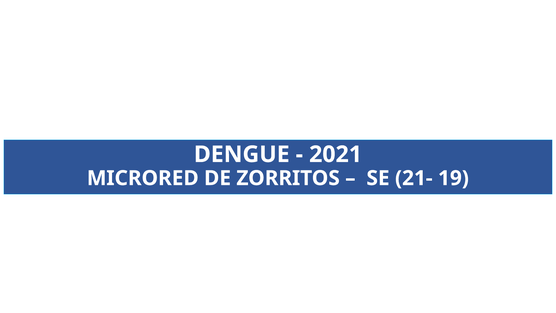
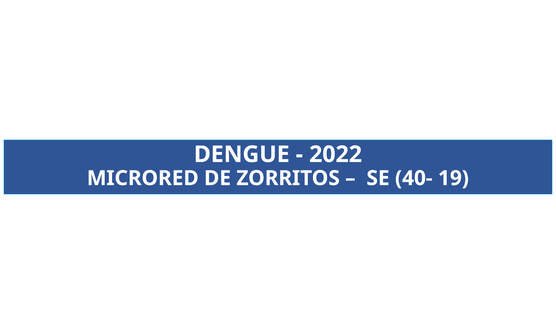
2021: 2021 -> 2022 (336, 154)
21-: 21- -> 40- (414, 178)
